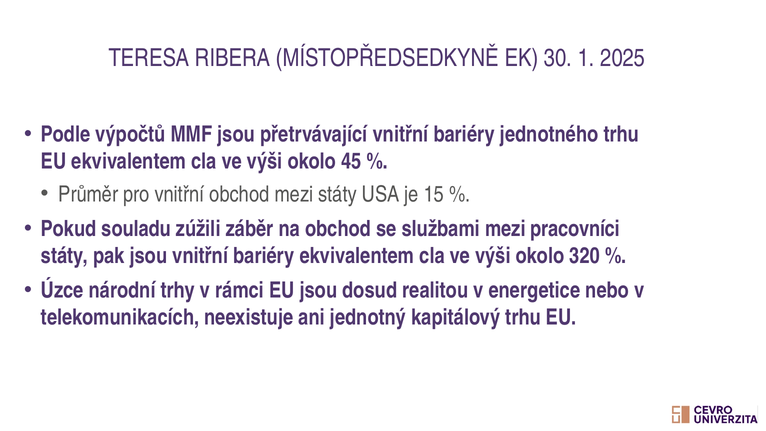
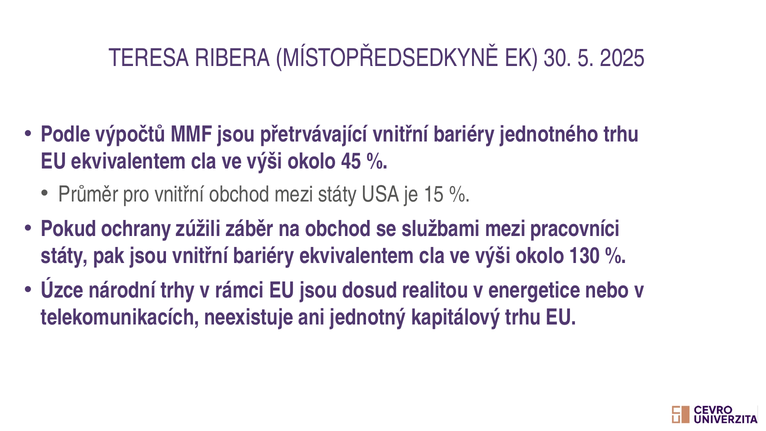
1: 1 -> 5 (586, 58)
souladu: souladu -> ochrany (136, 229)
320: 320 -> 130 (585, 256)
